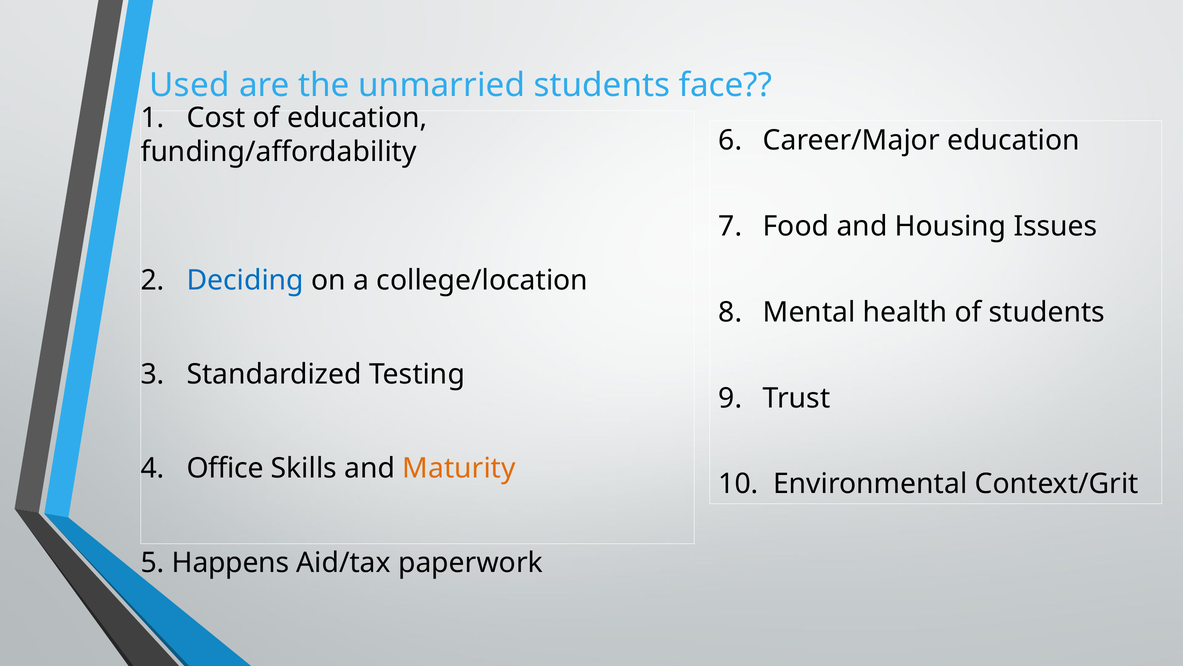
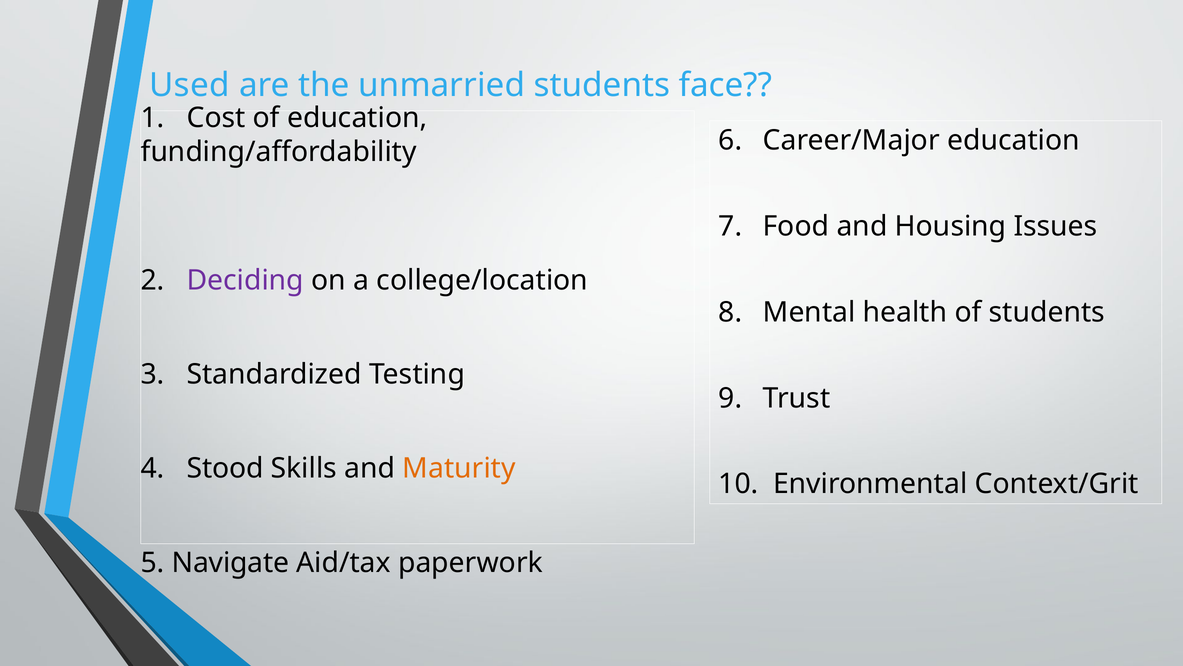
Deciding colour: blue -> purple (245, 280)
Office: Office -> Stood (225, 468)
Happens: Happens -> Navigate (230, 562)
